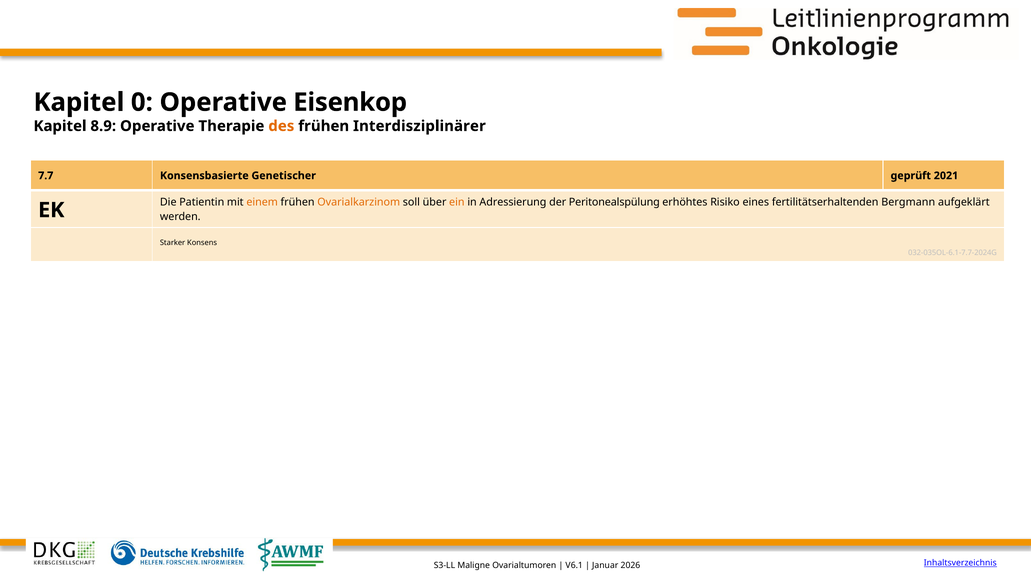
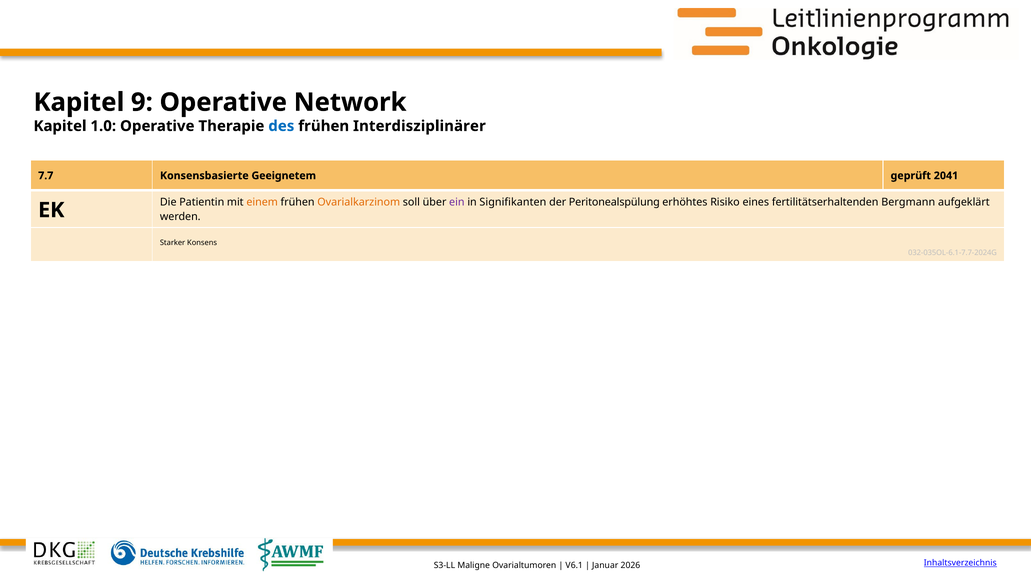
0: 0 -> 9 (142, 102)
Eisenkop: Eisenkop -> Network (350, 102)
8.9: 8.9 -> 1.0 (103, 126)
des colour: orange -> blue (281, 126)
Genetischer: Genetischer -> Geeignetem (284, 176)
2021: 2021 -> 2041 (946, 176)
ein colour: orange -> purple (457, 202)
Adressierung: Adressierung -> Signifikanten (513, 202)
